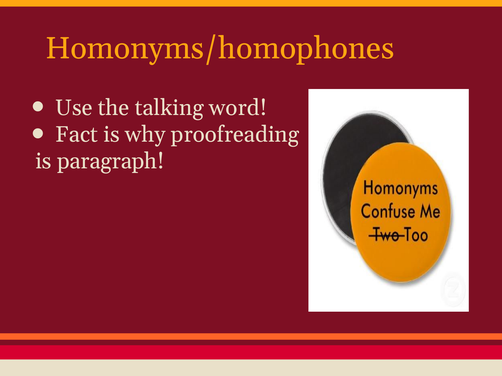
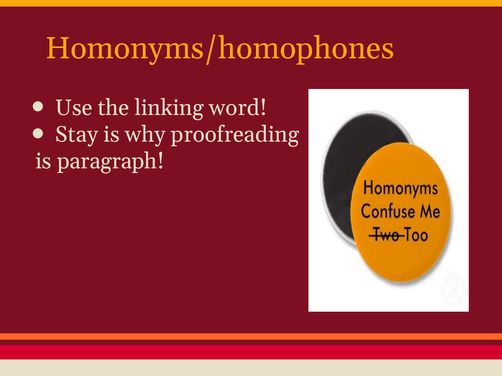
talking: talking -> linking (169, 108)
Fact: Fact -> Stay (77, 135)
